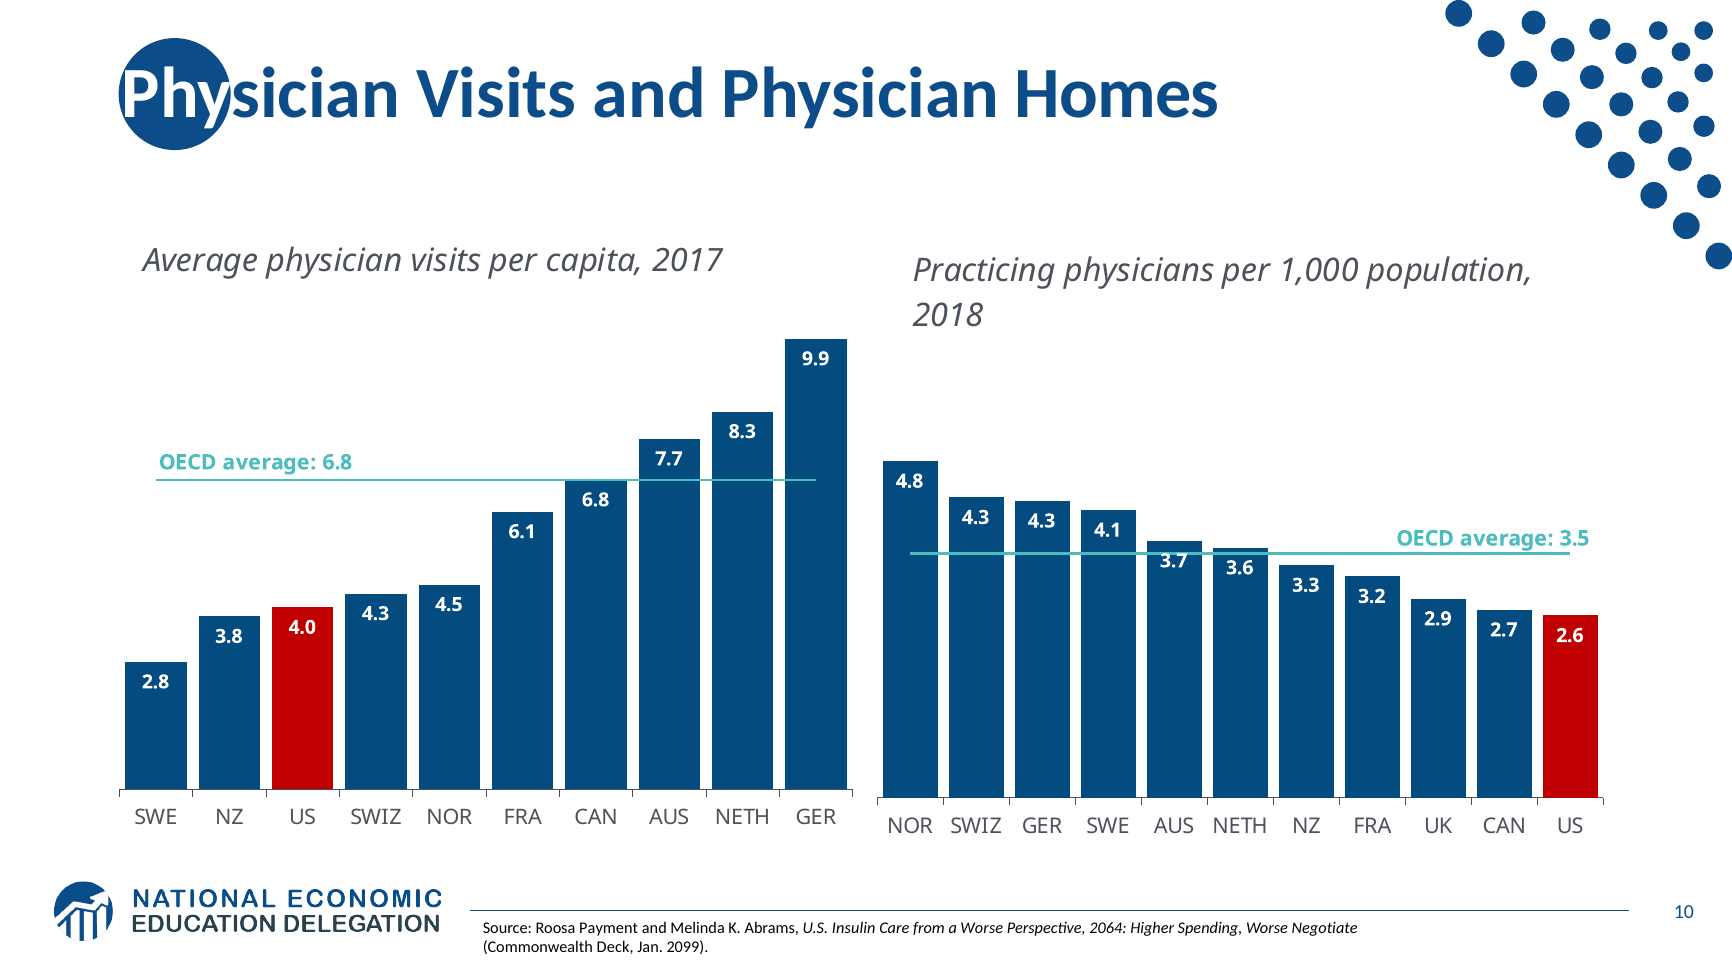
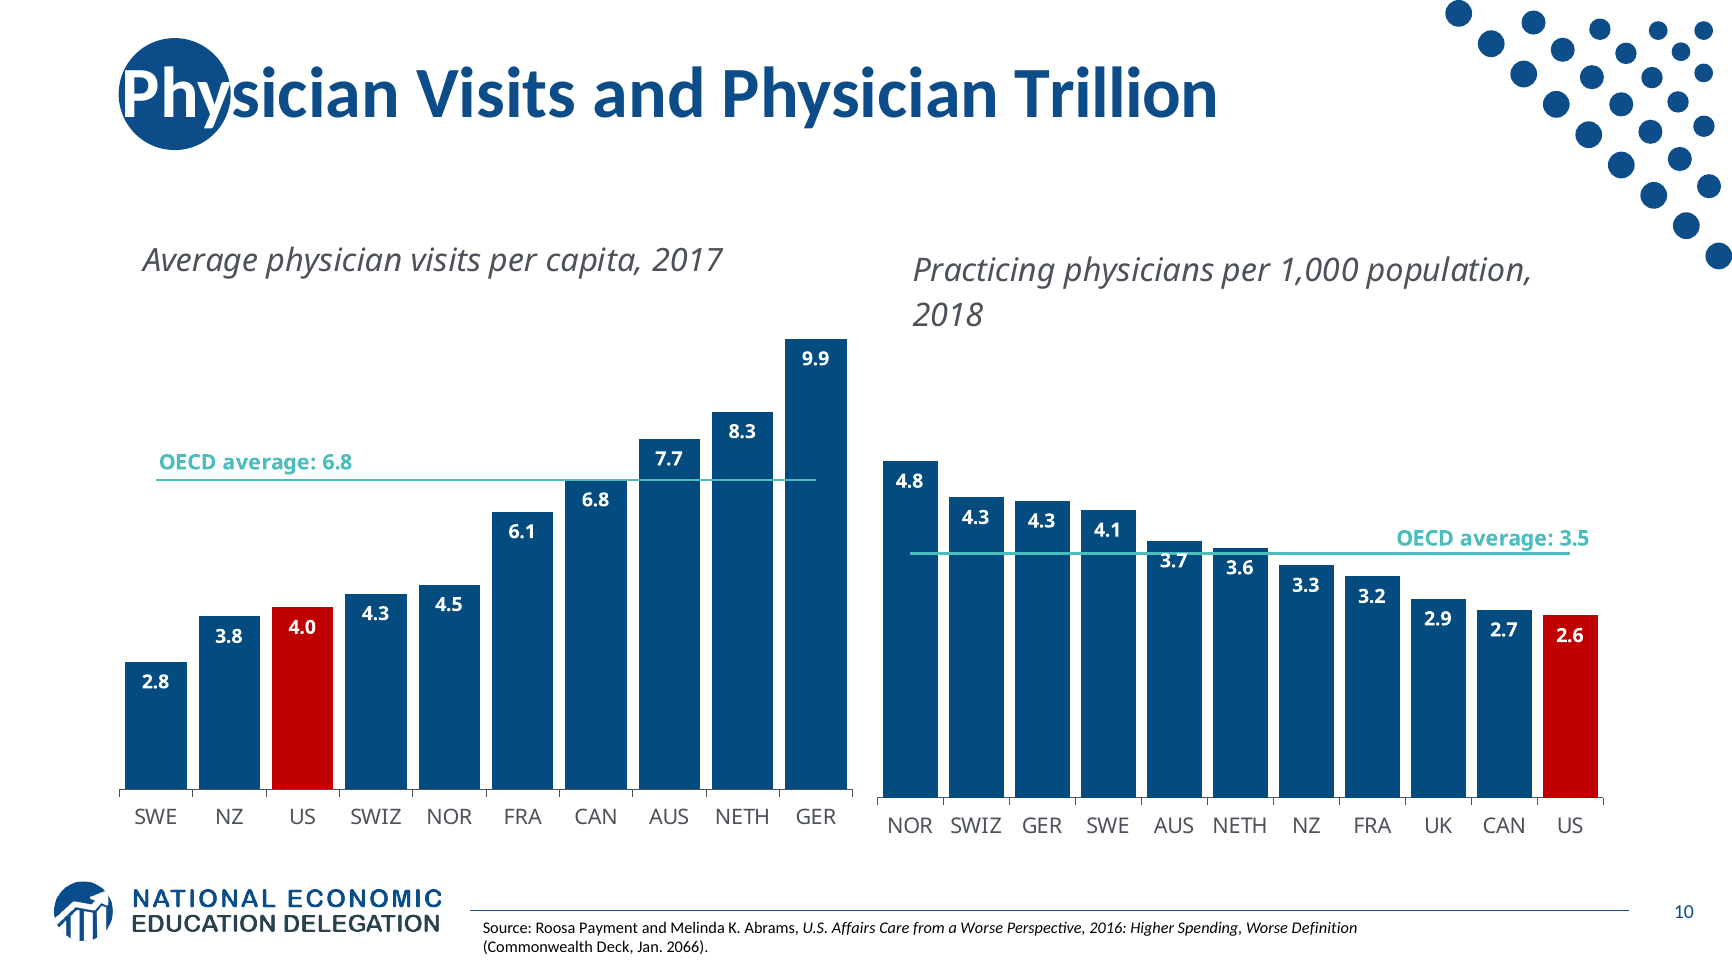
Homes: Homes -> Trillion (1117, 94)
Insulin: Insulin -> Affairs (854, 928)
2064: 2064 -> 2016 (1108, 928)
Negotiate: Negotiate -> Definition (1325, 928)
2099: 2099 -> 2066 (688, 948)
